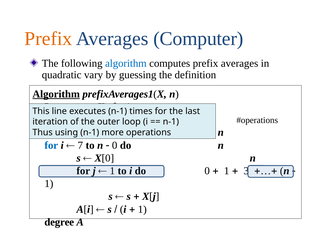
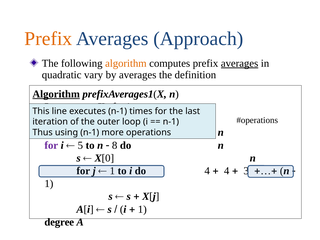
Computer: Computer -> Approach (198, 39)
algorithm colour: blue -> orange (126, 63)
averages underline: none -> present (240, 63)
by guessing: guessing -> averages (138, 75)
for colour: blue -> purple (51, 145)
7: 7 -> 5 (80, 145)
0: 0 -> 8 (115, 145)
0: 0 -> 4 (207, 171)
1: 1 -> 4 (227, 171)
